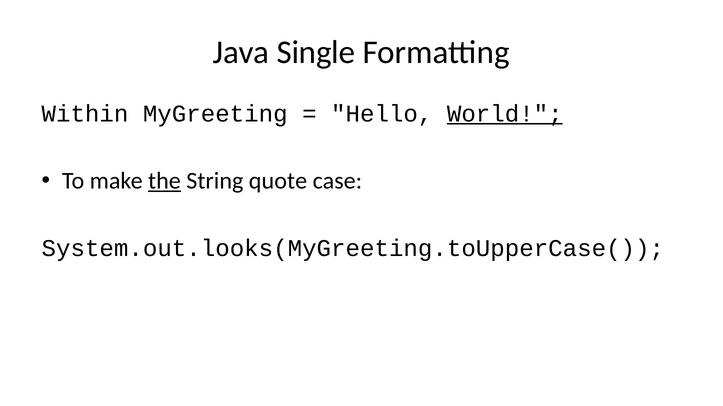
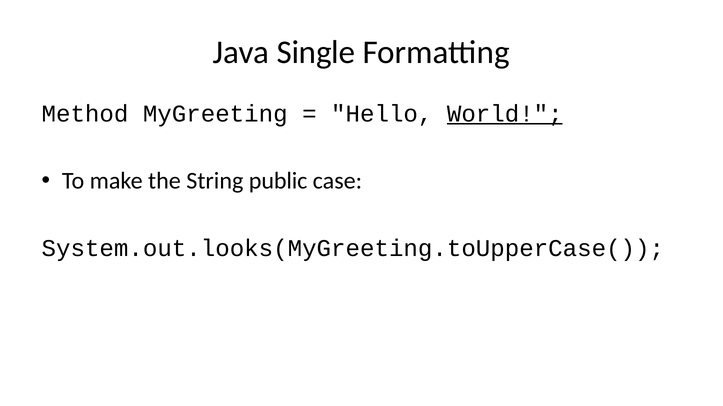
Within: Within -> Method (85, 114)
the underline: present -> none (164, 181)
quote: quote -> public (278, 181)
